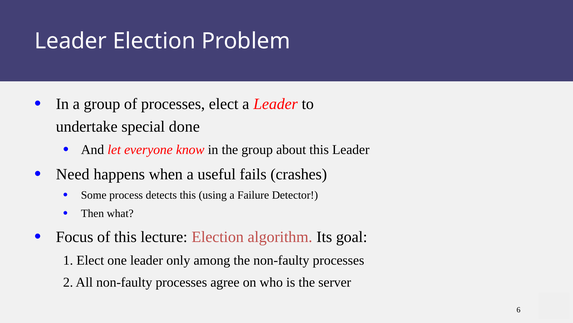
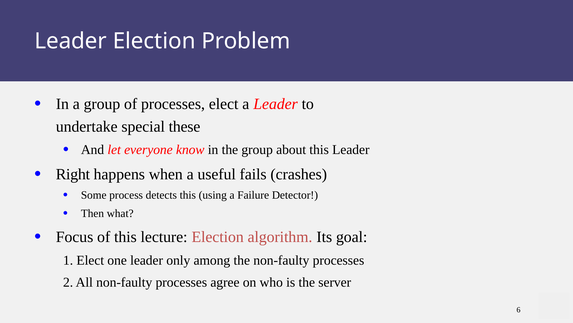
done: done -> these (185, 127)
Need: Need -> Right (73, 174)
